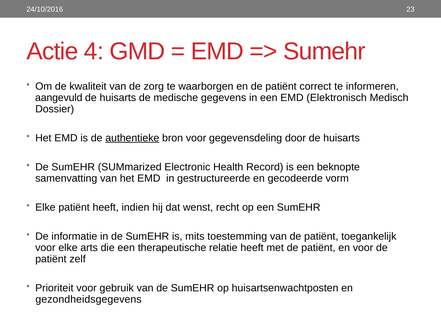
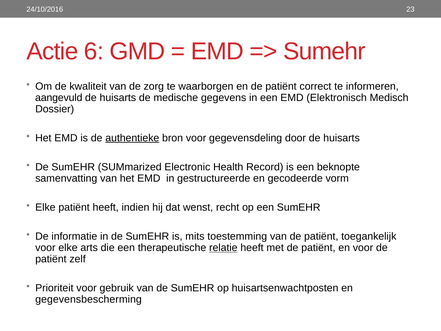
4: 4 -> 6 (94, 51)
relatie underline: none -> present (223, 247)
gezondheidsgegevens: gezondheidsgegevens -> gegevensbescherming (89, 299)
